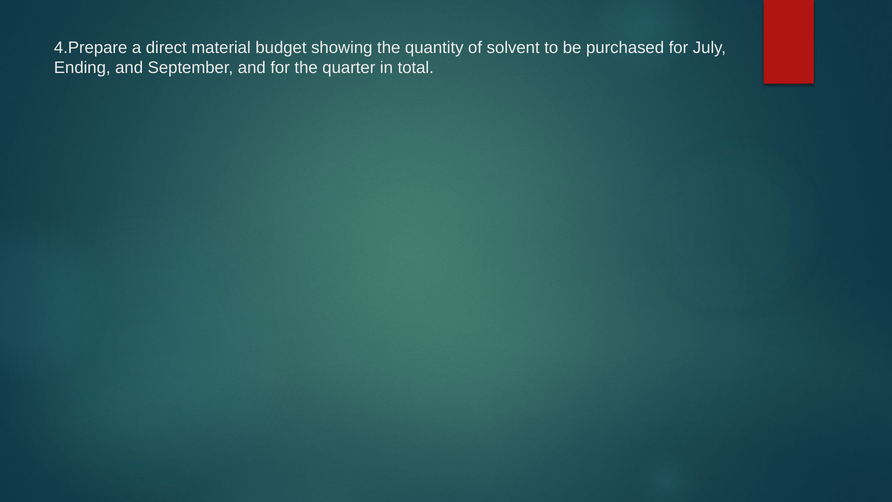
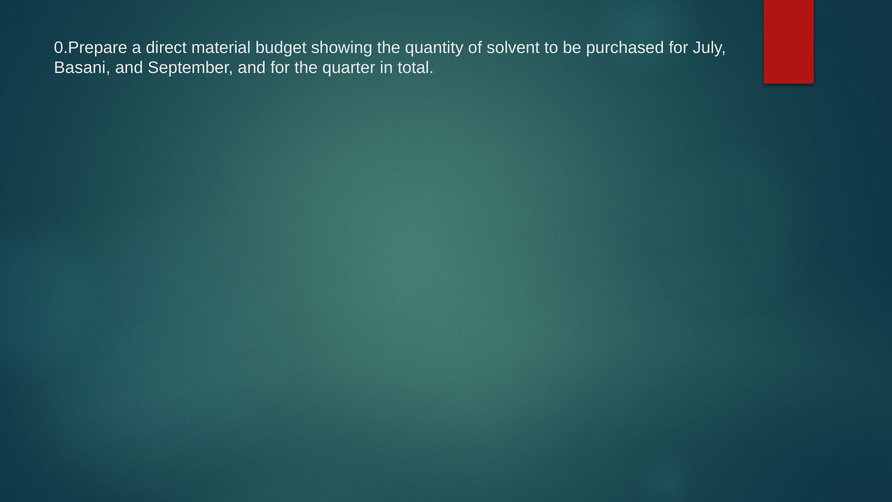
4.Prepare: 4.Prepare -> 0.Prepare (91, 48)
Ending: Ending -> Basani (82, 68)
